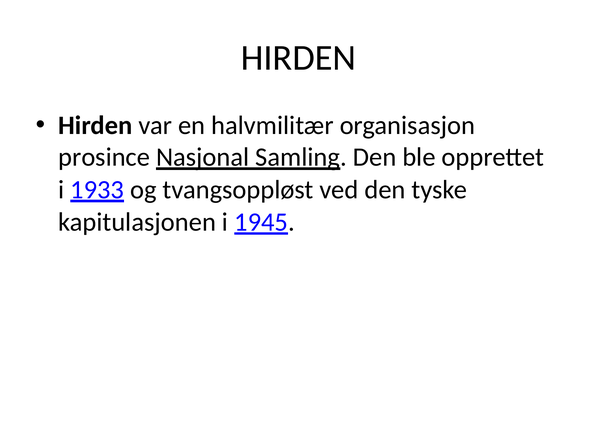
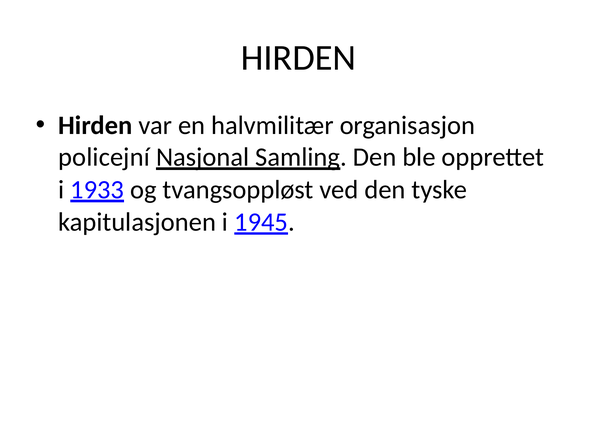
prosince: prosince -> policejní (104, 157)
